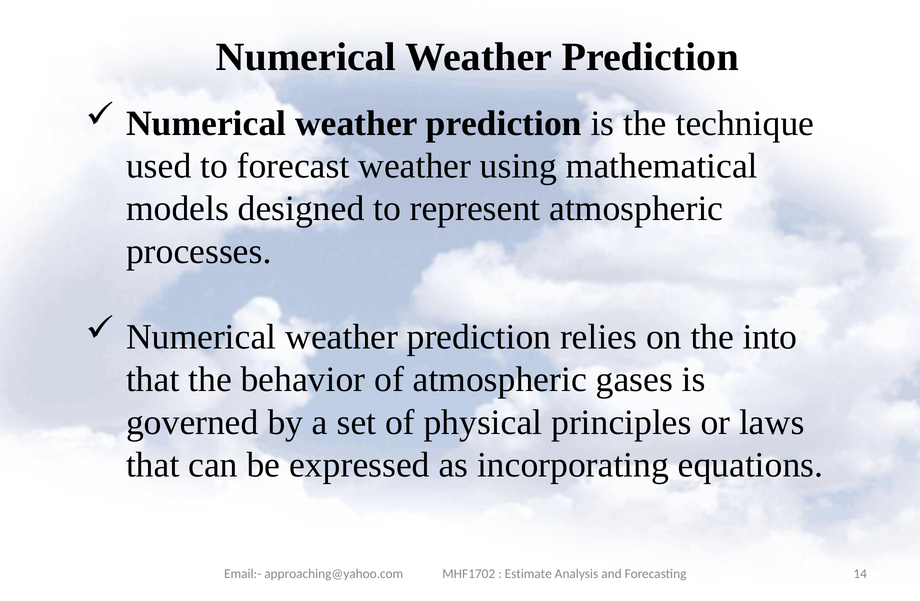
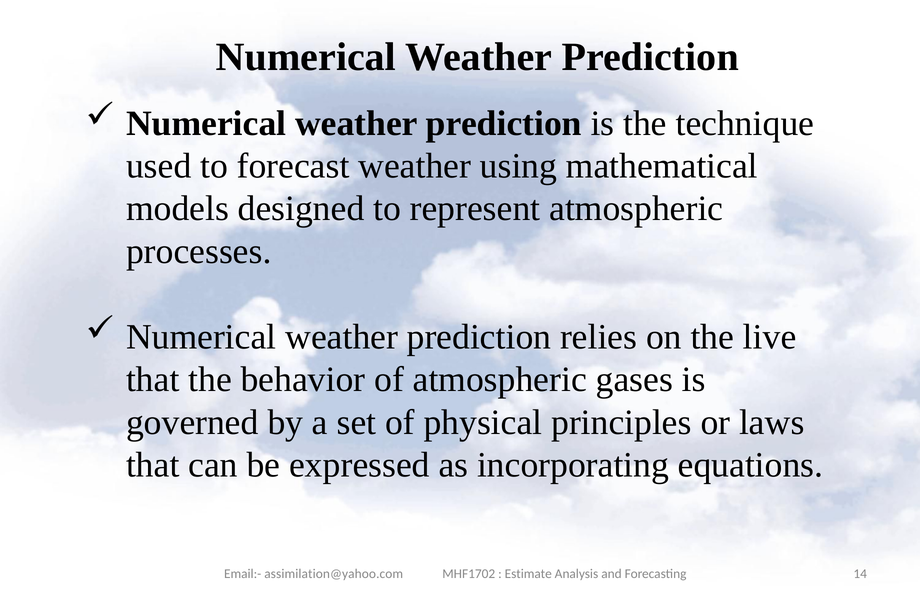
into: into -> live (770, 337)
approaching@yahoo.com: approaching@yahoo.com -> assimilation@yahoo.com (334, 574)
